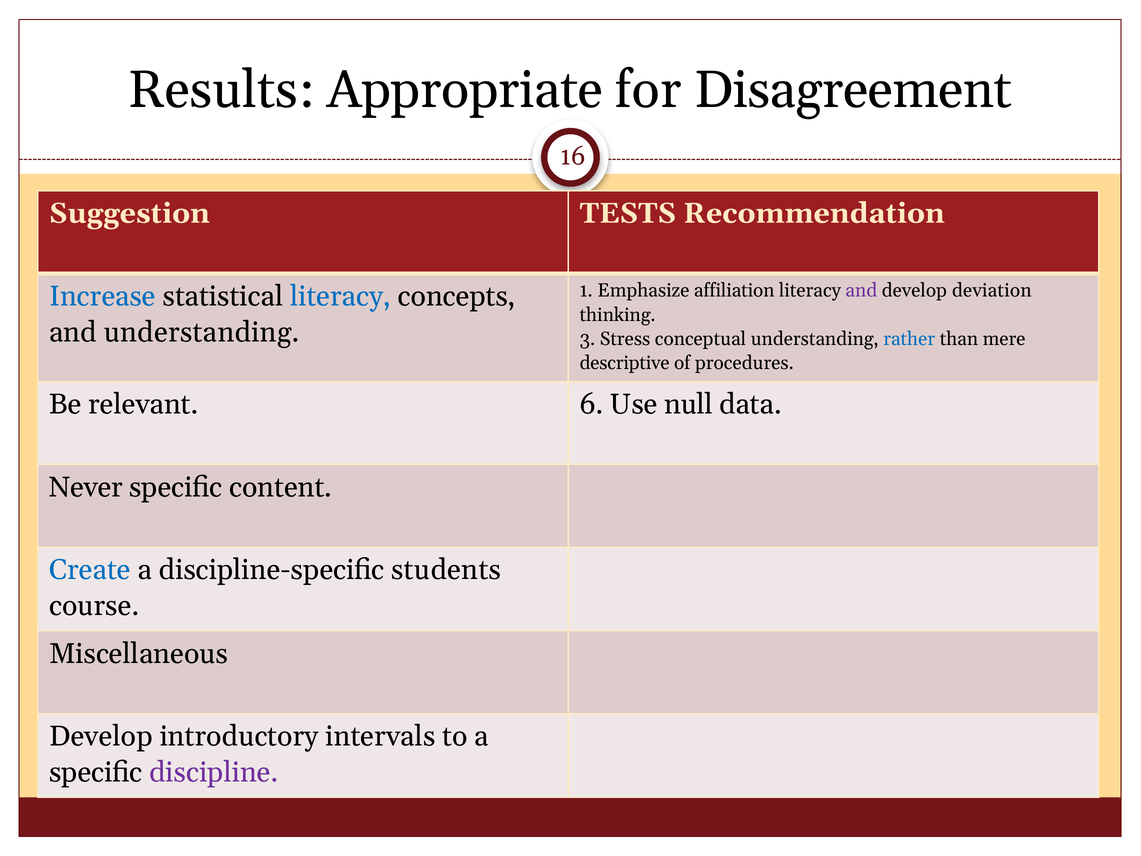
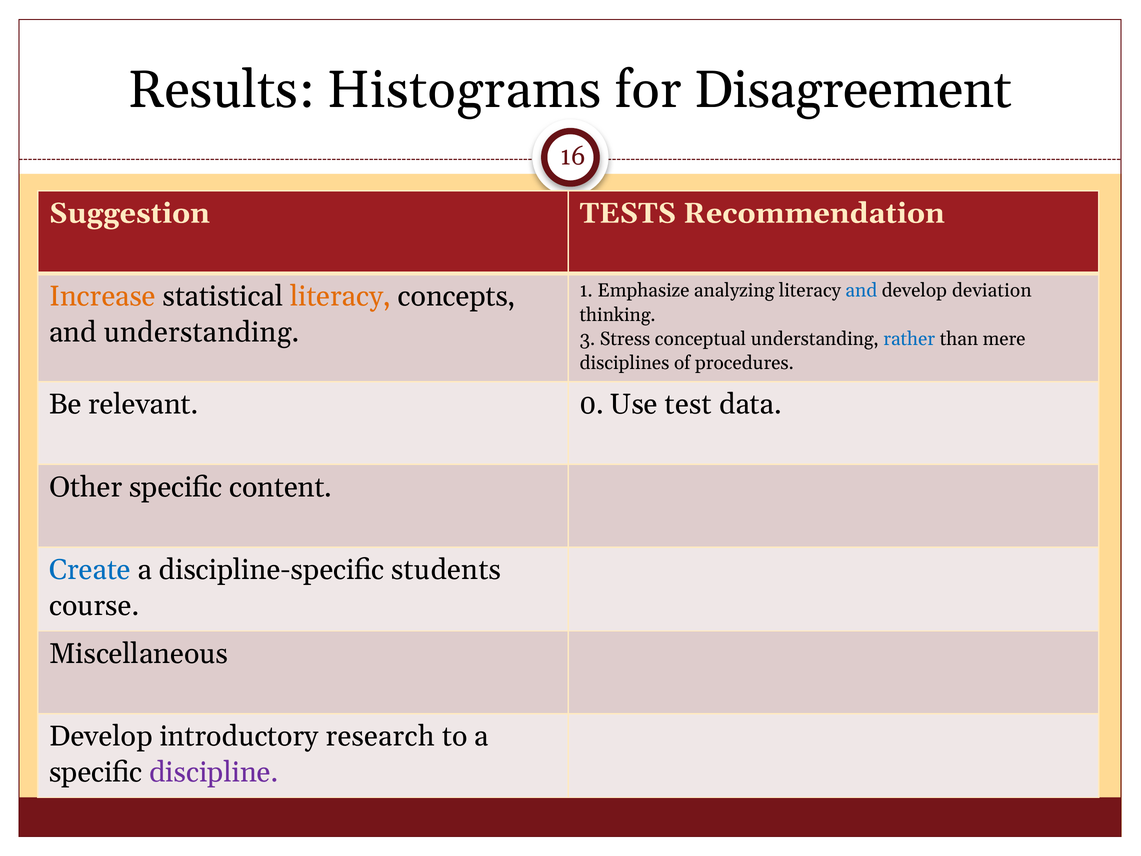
Appropriate: Appropriate -> Histograms (464, 90)
affiliation: affiliation -> analyzing (734, 290)
and colour: purple -> blue (861, 290)
Increase colour: blue -> orange (102, 296)
literacy colour: blue -> orange (340, 296)
descriptive: descriptive -> disciplines (625, 363)
6: 6 -> 0 (591, 404)
null: null -> test (688, 404)
Never: Never -> Other (86, 487)
intervals: intervals -> research (380, 736)
